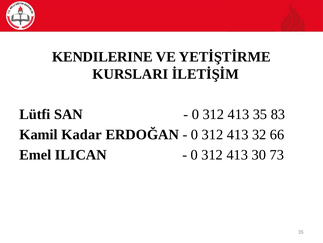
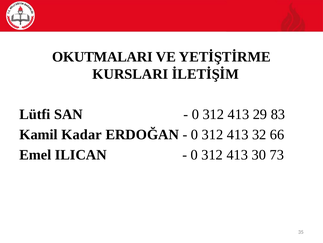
KENDILERINE: KENDILERINE -> OKUTMALARI (102, 57)
413 35: 35 -> 29 (260, 114)
